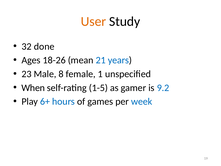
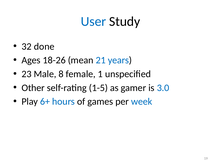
User colour: orange -> blue (93, 21)
When: When -> Other (33, 88)
9.2: 9.2 -> 3.0 (163, 88)
